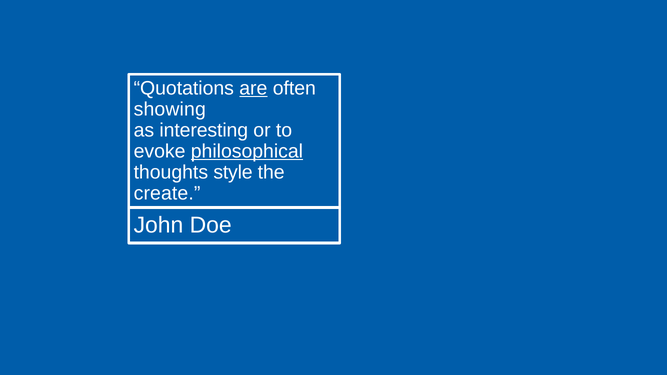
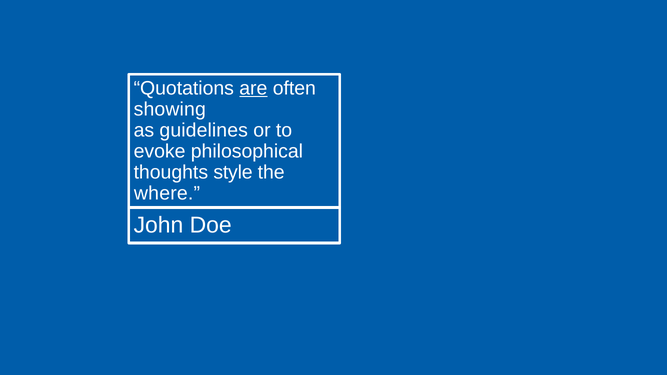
interesting: interesting -> guidelines (204, 130)
philosophical underline: present -> none (247, 151)
create: create -> where (167, 193)
